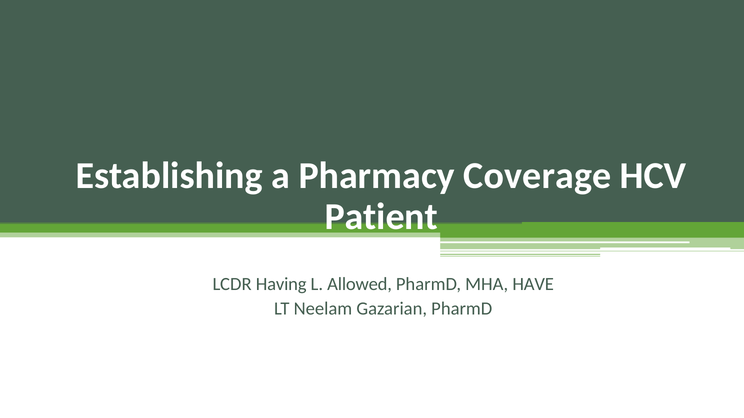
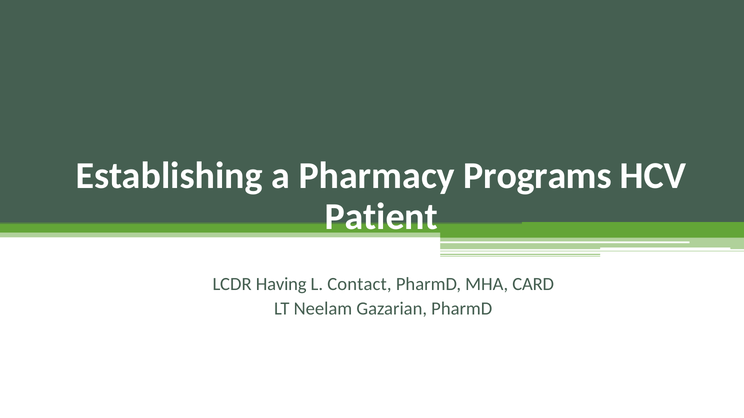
Coverage: Coverage -> Programs (538, 176)
Allowed: Allowed -> Contact (359, 284)
HAVE: HAVE -> CARD (533, 284)
